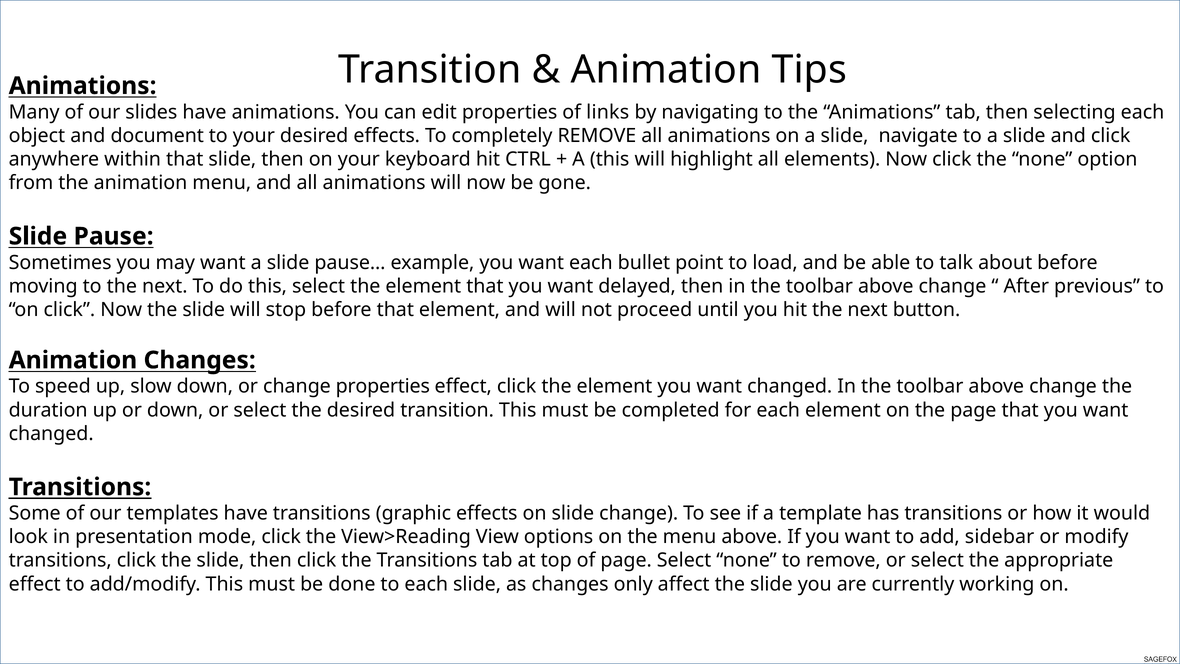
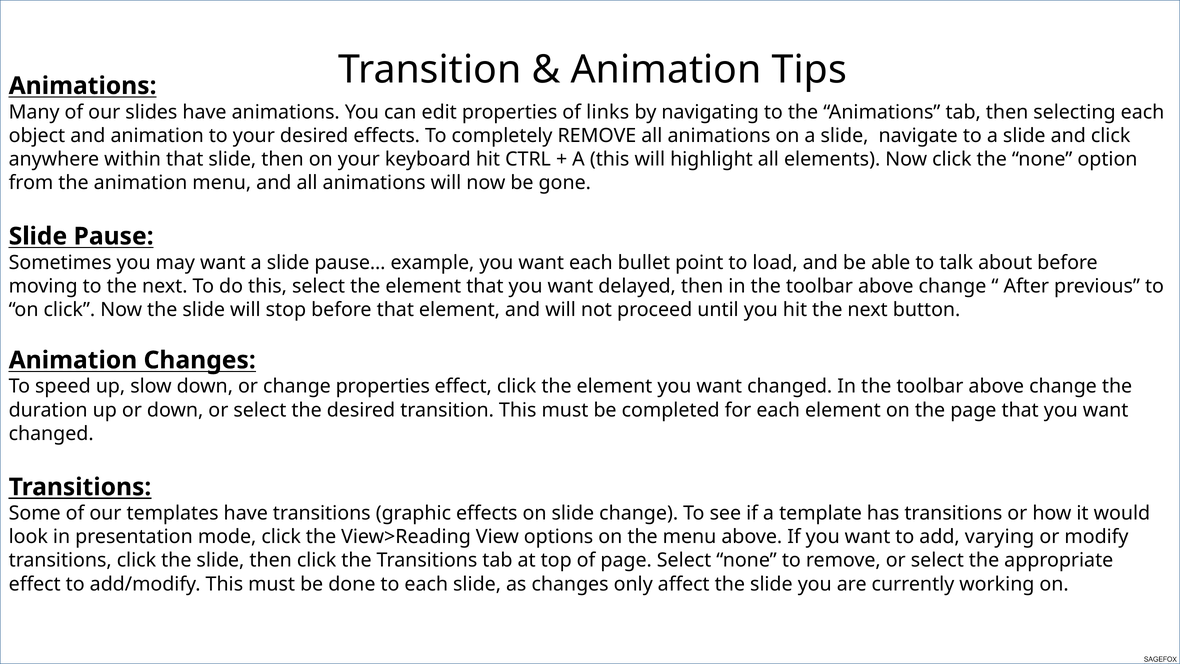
and document: document -> animation (157, 136)
sidebar: sidebar -> varying (1000, 537)
